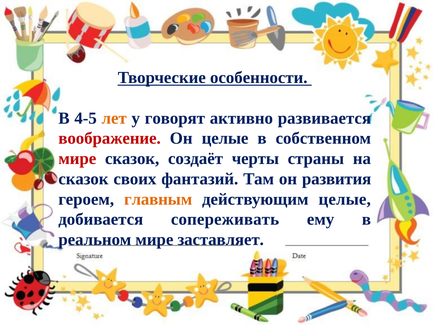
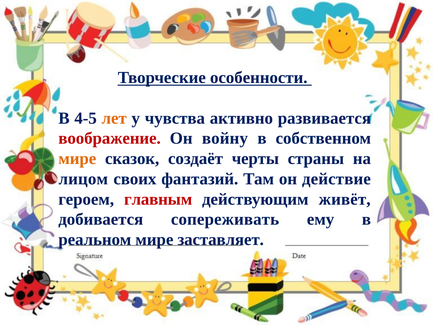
говорят: говорят -> чувства (175, 118)
Он целые: целые -> войну (225, 138)
мире colour: red -> orange (77, 159)
сказок: сказок -> лицом (83, 179)
развития: развития -> действие (336, 179)
главным colour: orange -> red (158, 199)
действующим целые: целые -> живёт (345, 199)
